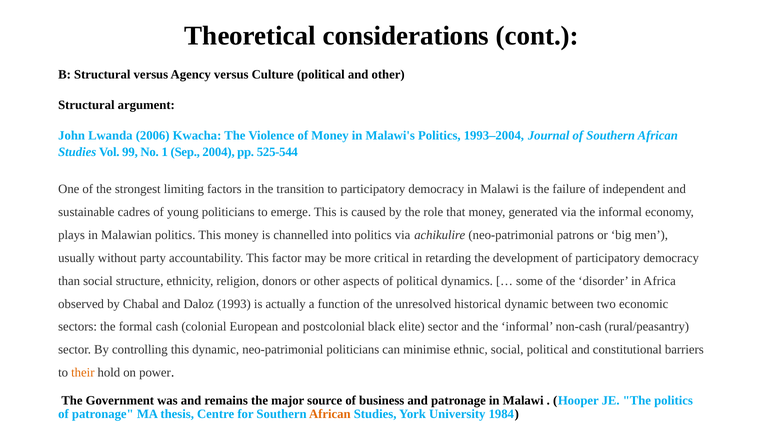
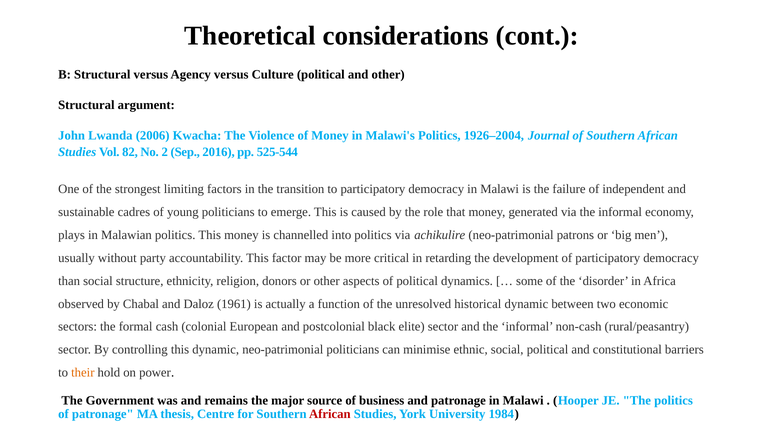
1993–2004: 1993–2004 -> 1926–2004 (494, 136)
99: 99 -> 82 (130, 152)
1: 1 -> 2 (165, 152)
2004: 2004 -> 2016 (219, 152)
1993: 1993 -> 1961 (234, 304)
African colour: orange -> red (330, 414)
